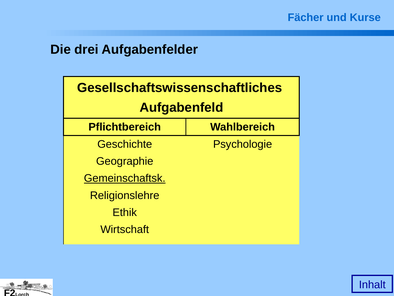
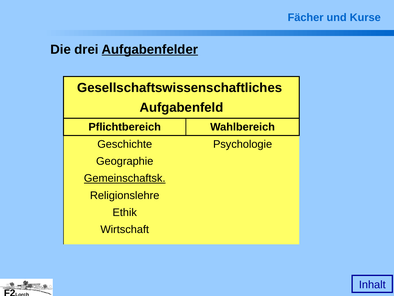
Aufgabenfelder underline: none -> present (150, 49)
